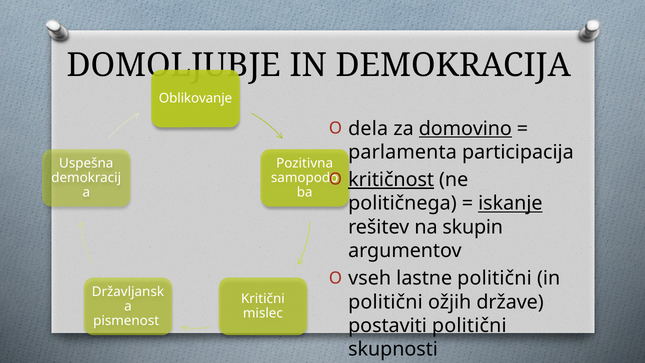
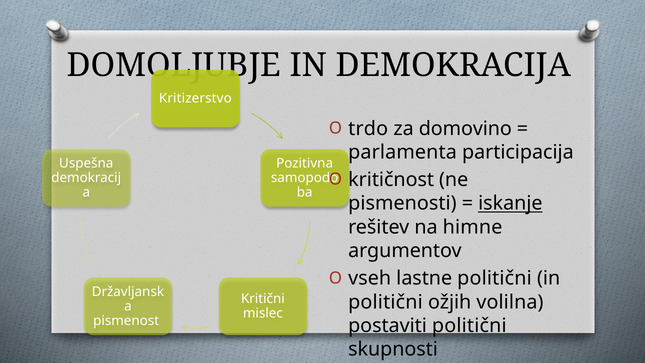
Oblikovanje: Oblikovanje -> Kritizerstvo (195, 98)
dela: dela -> trdo (368, 129)
domovino underline: present -> none (465, 129)
kritičnost underline: present -> none (391, 180)
političnega: političnega -> pismenosti (402, 203)
skupin: skupin -> himne (473, 227)
države: države -> volilna (510, 302)
